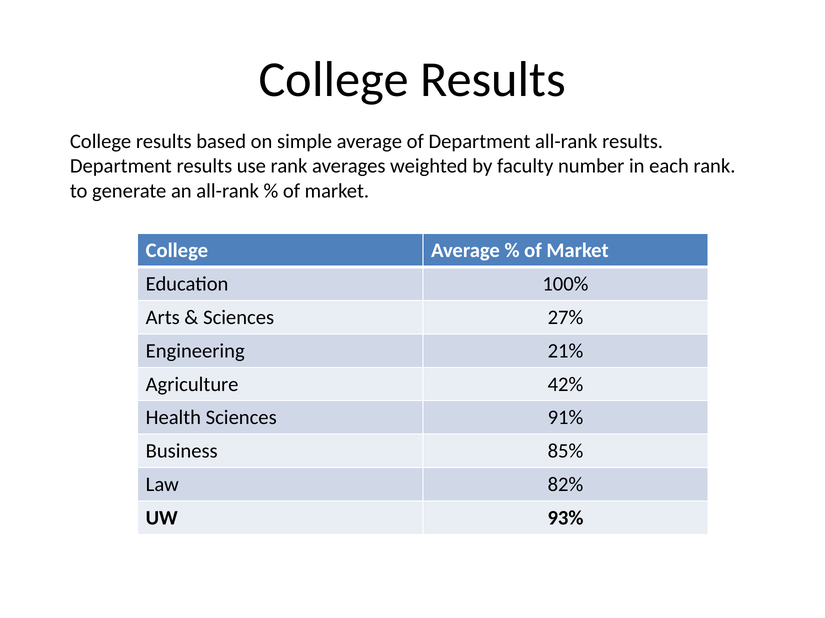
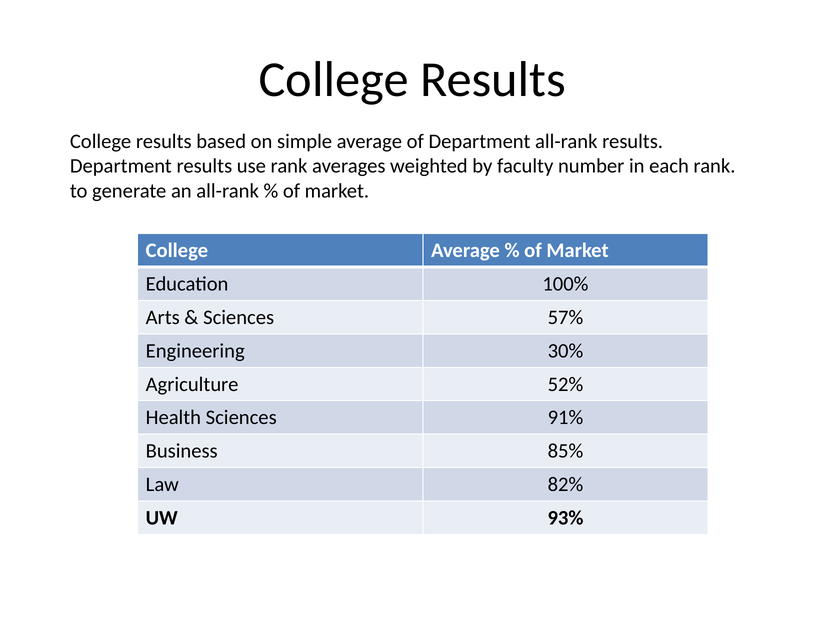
27%: 27% -> 57% (565, 318)
21%: 21% -> 30% (565, 351)
42%: 42% -> 52% (565, 385)
